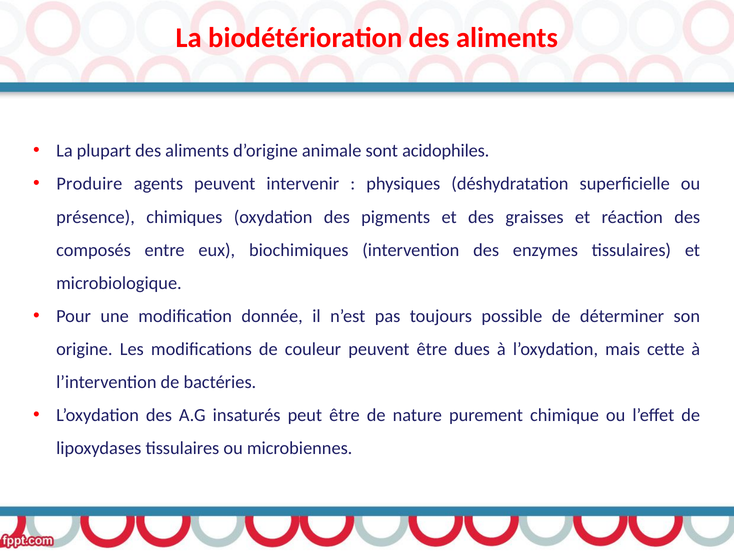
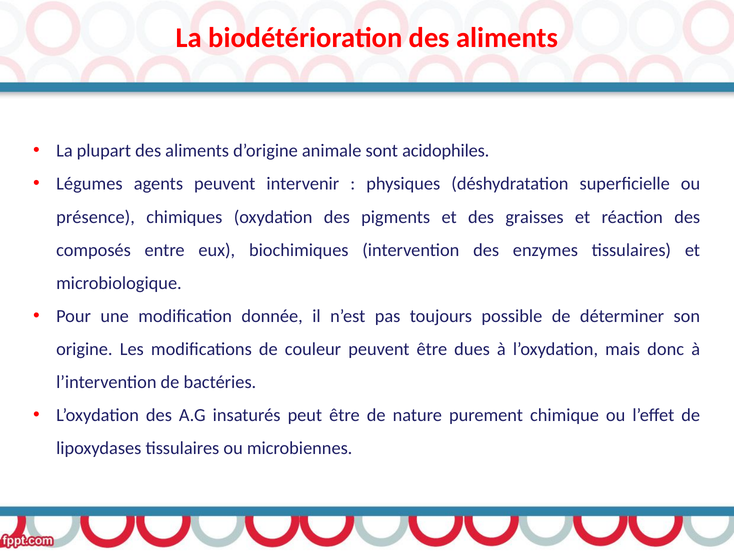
Produire: Produire -> Légumes (89, 184)
cette: cette -> donc (666, 349)
